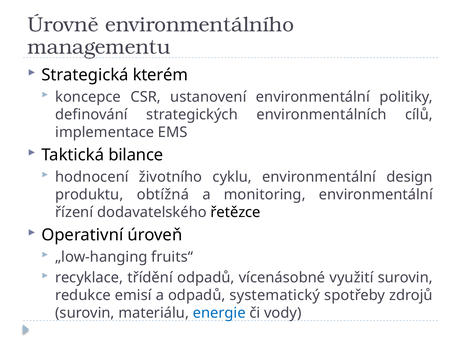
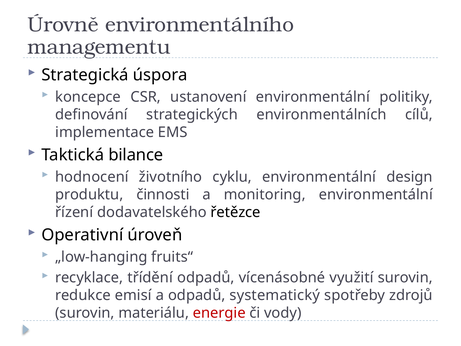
kterém: kterém -> úspora (160, 75)
obtížná: obtížná -> činnosti (163, 194)
energie colour: blue -> red (219, 313)
